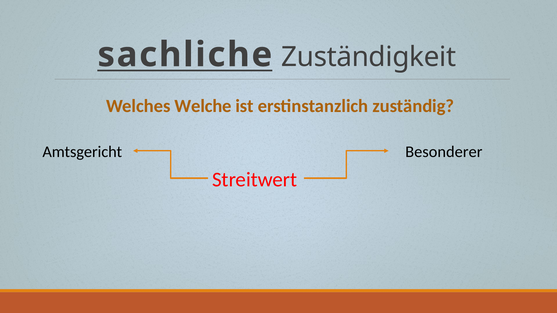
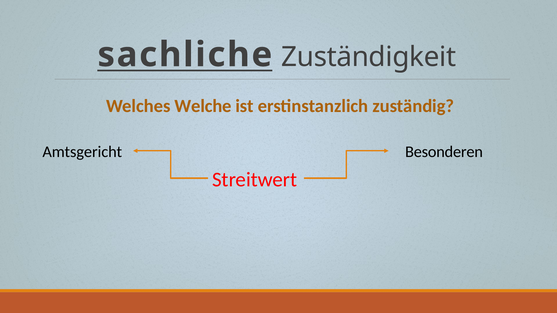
Besonderer: Besonderer -> Besonderen (444, 152)
